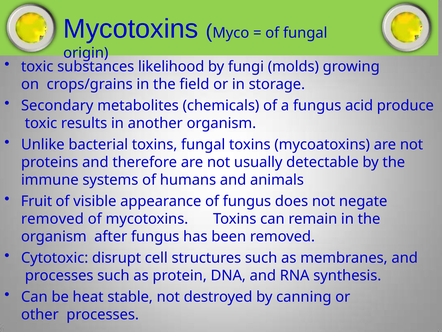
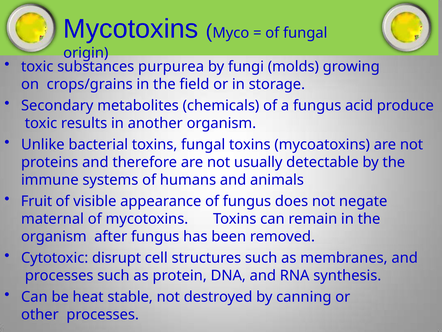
likelihood: likelihood -> purpurea (171, 67)
removed: removed -> maternal (52, 219)
